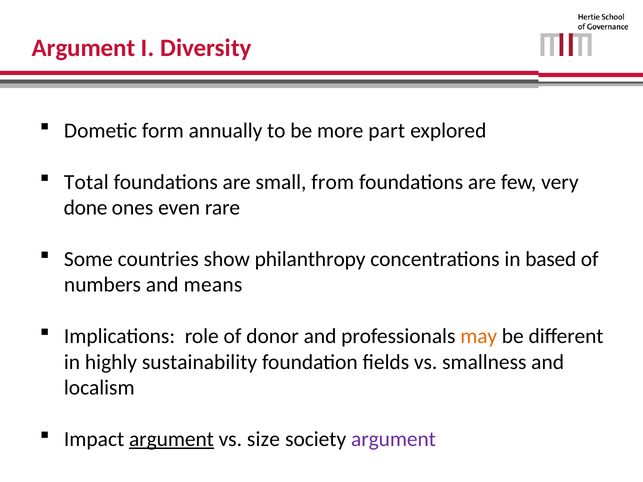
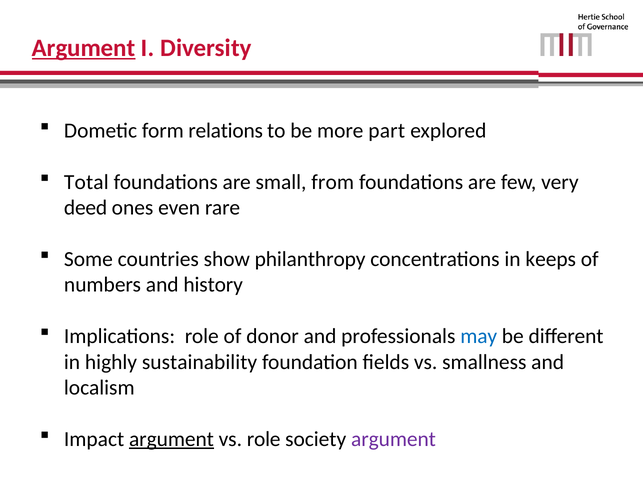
Argument underline: none -> present (84, 48)
annually: annually -> relations (226, 131)
done: done -> deed (86, 208)
based: based -> keeps (551, 259)
means: means -> history (213, 285)
may colour: orange -> blue (479, 336)
vs size: size -> role (264, 439)
